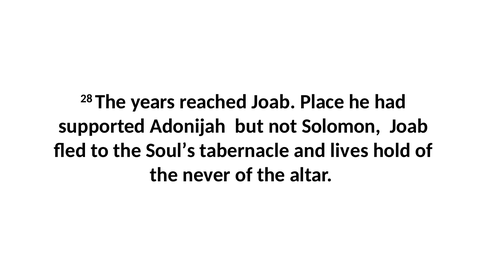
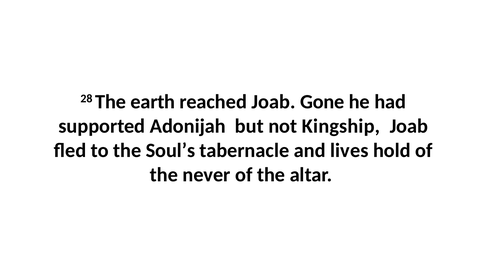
years: years -> earth (153, 102)
Place: Place -> Gone (322, 102)
Solomon: Solomon -> Kingship (341, 126)
